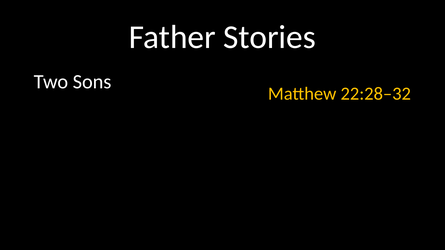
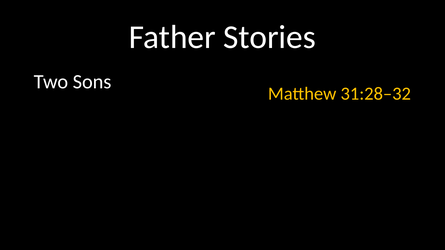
22:28–32: 22:28–32 -> 31:28–32 (376, 94)
